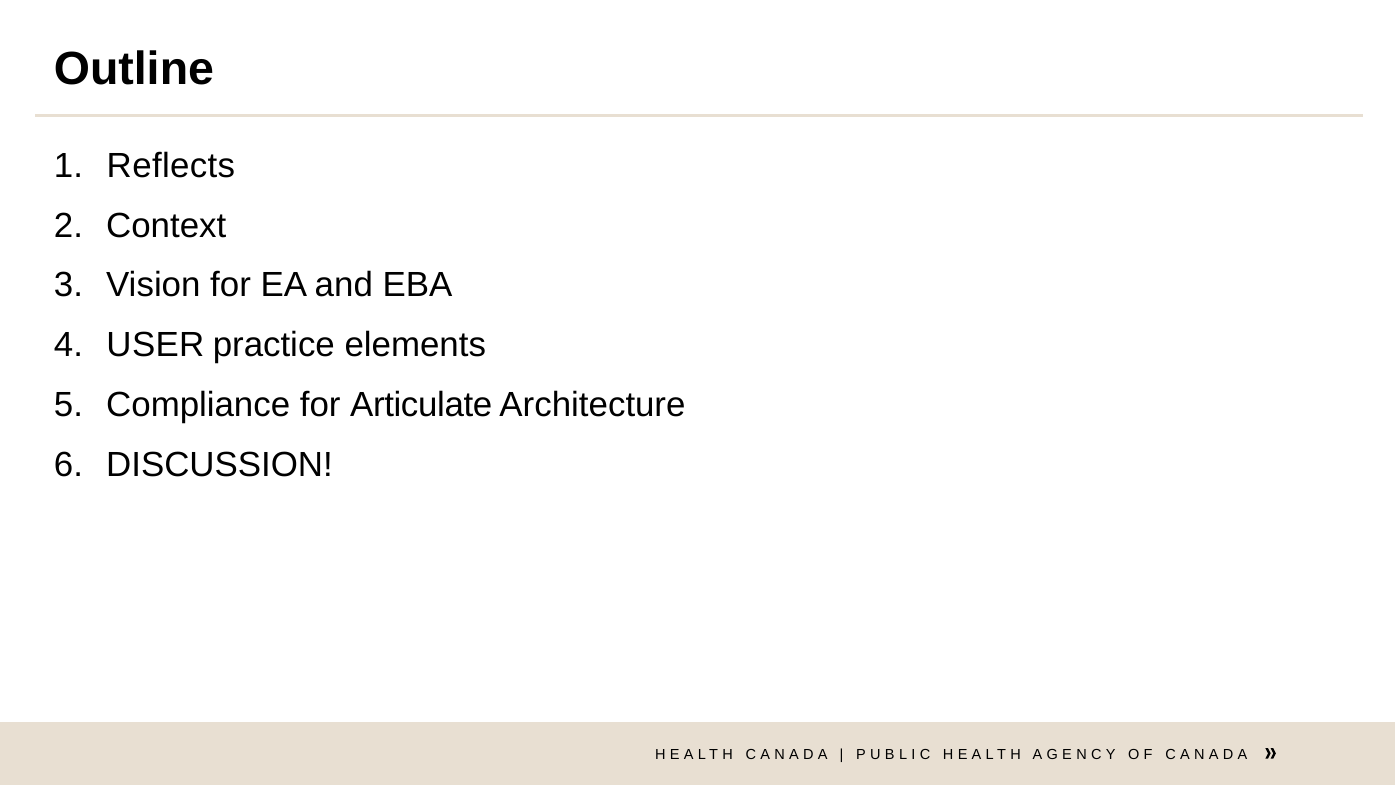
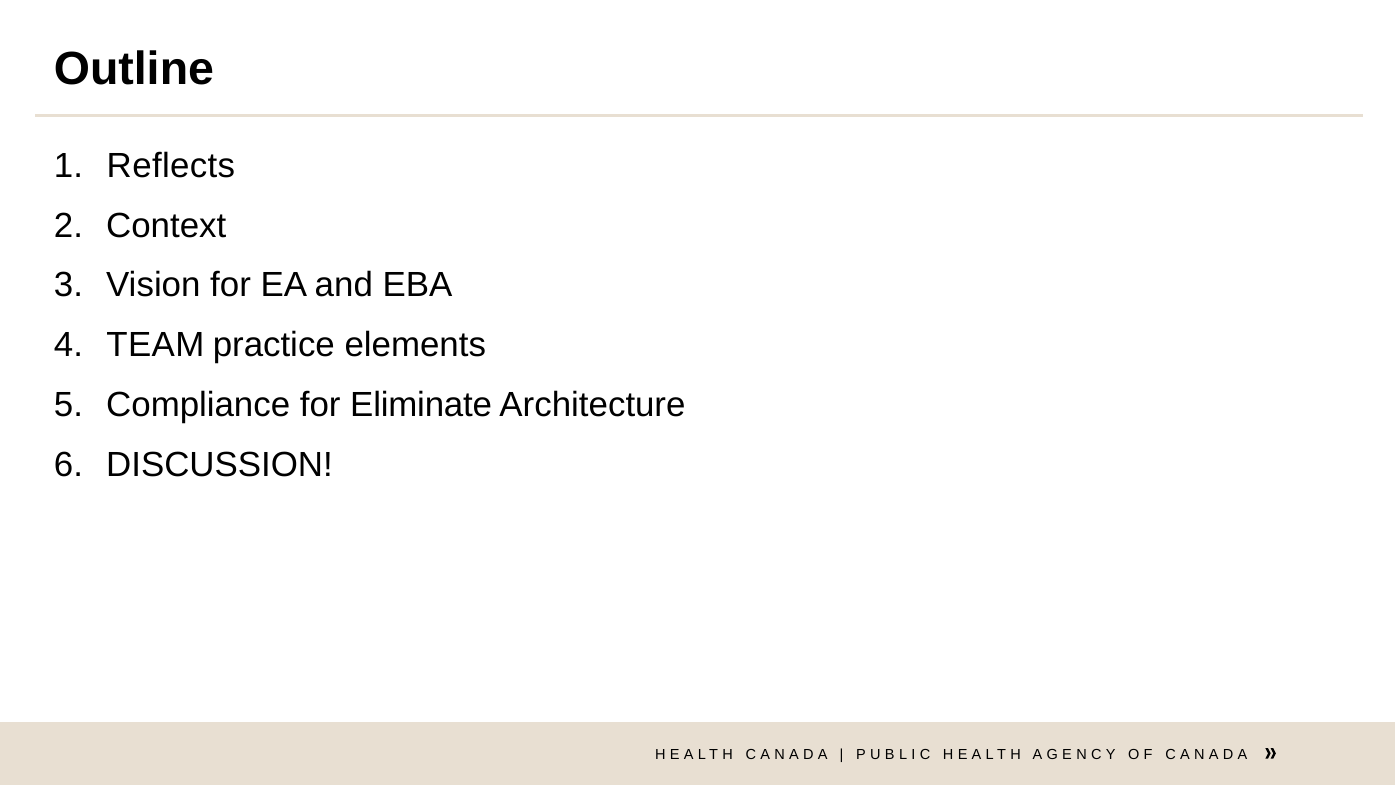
USER: USER -> TEAM (155, 345)
Articulate: Articulate -> Eliminate (421, 405)
